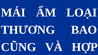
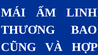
LOẠI: LOẠI -> LINH (82, 13)
